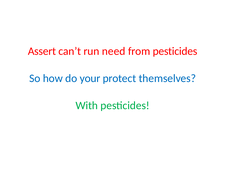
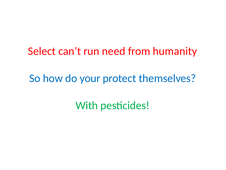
Assert: Assert -> Select (42, 51)
from pesticides: pesticides -> humanity (175, 51)
